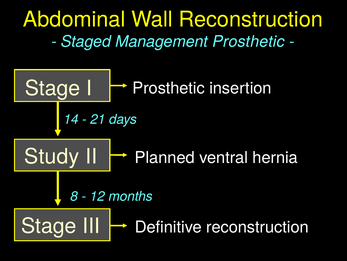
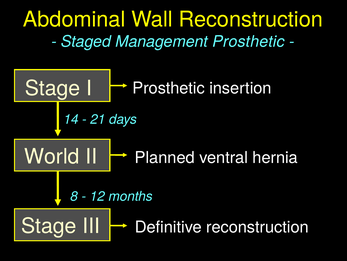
Study: Study -> World (52, 156)
